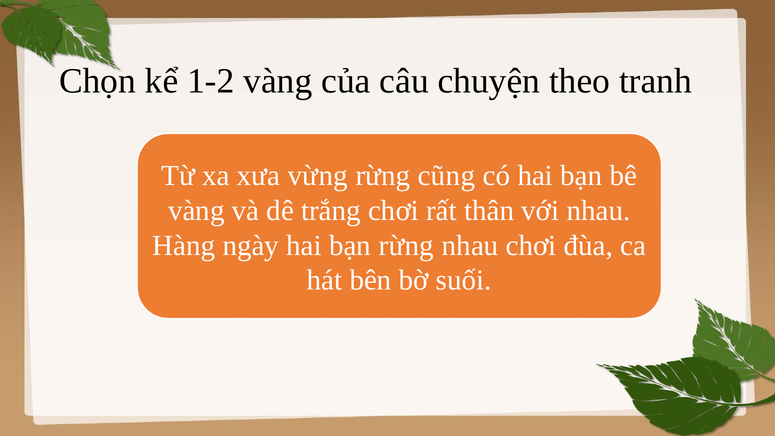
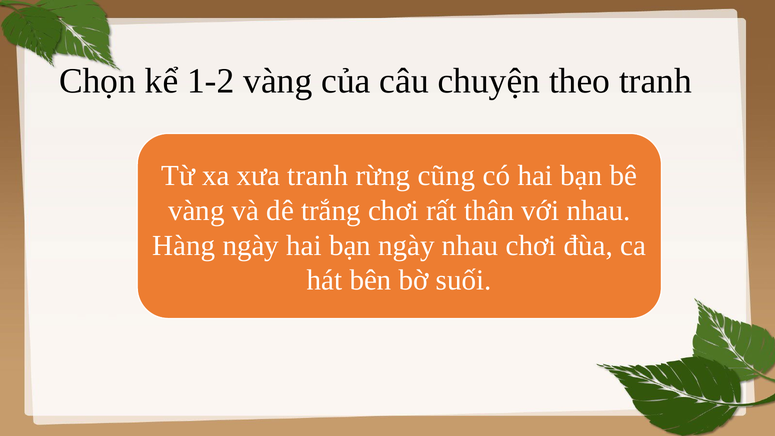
xưa vừng: vừng -> tranh (318, 176)
bạn rừng: rừng -> ngày (406, 245)
